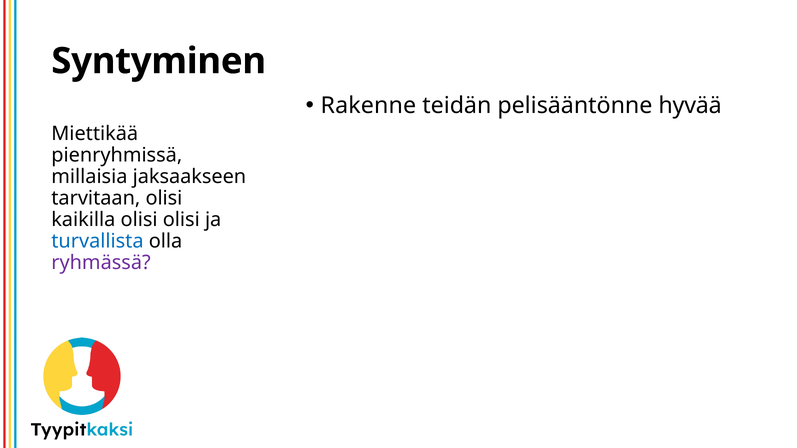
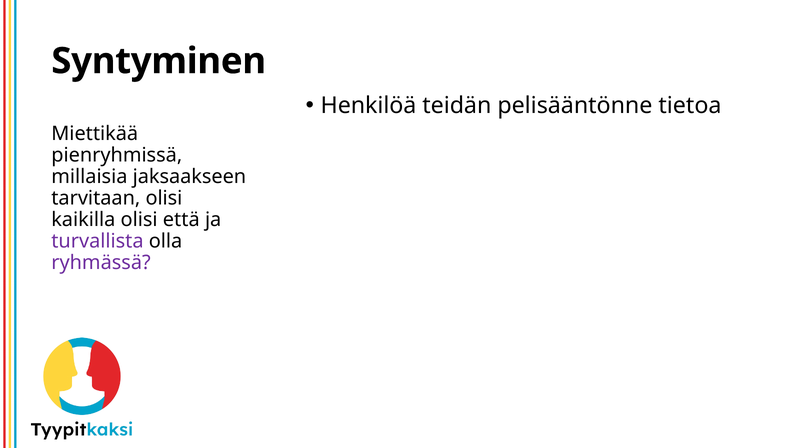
Rakenne: Rakenne -> Henkilöä (368, 106)
hyvää: hyvää -> tietoa (690, 106)
olisi olisi: olisi -> että (181, 220)
turvallista colour: blue -> purple (97, 241)
